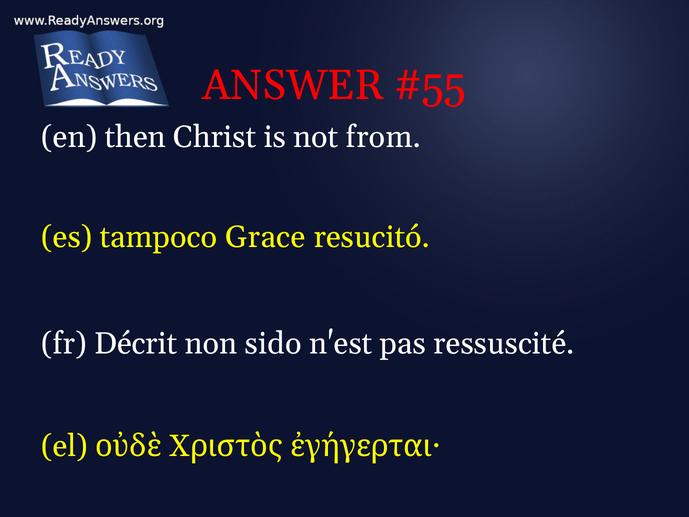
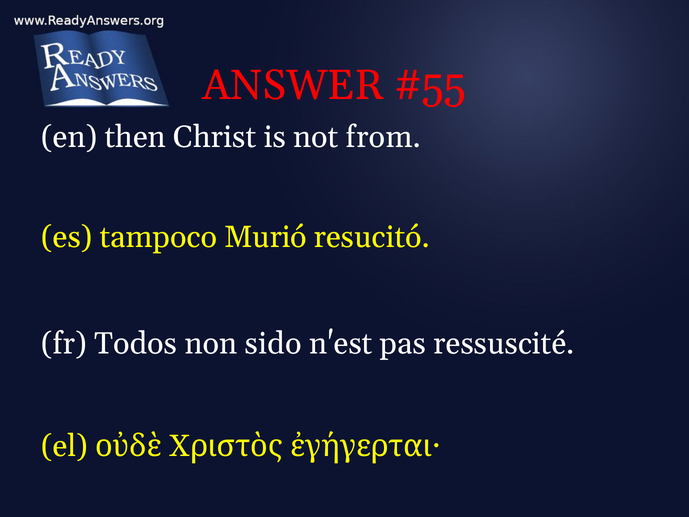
Grace: Grace -> Murió (266, 237)
Décrit: Décrit -> Todos (136, 343)
